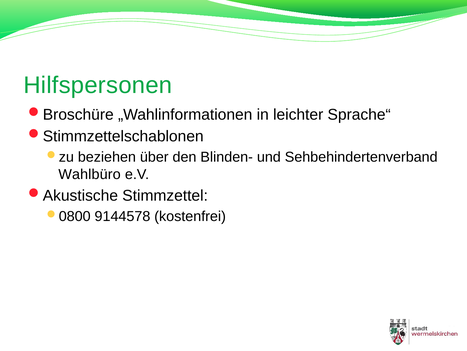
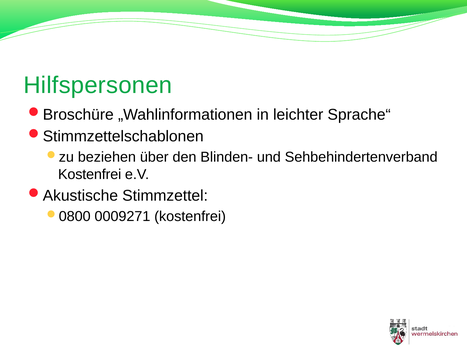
Wahlbüro: Wahlbüro -> Kostenfrei (90, 174)
9144578: 9144578 -> 0009271 (122, 216)
